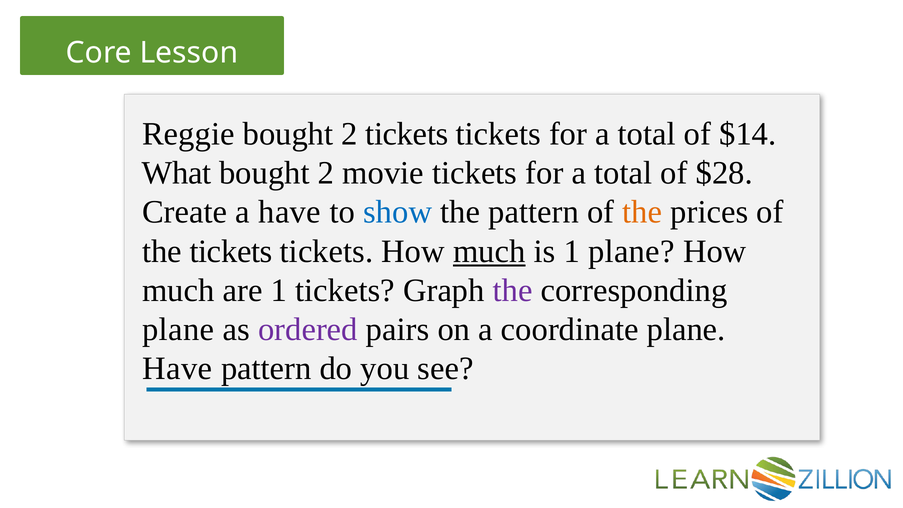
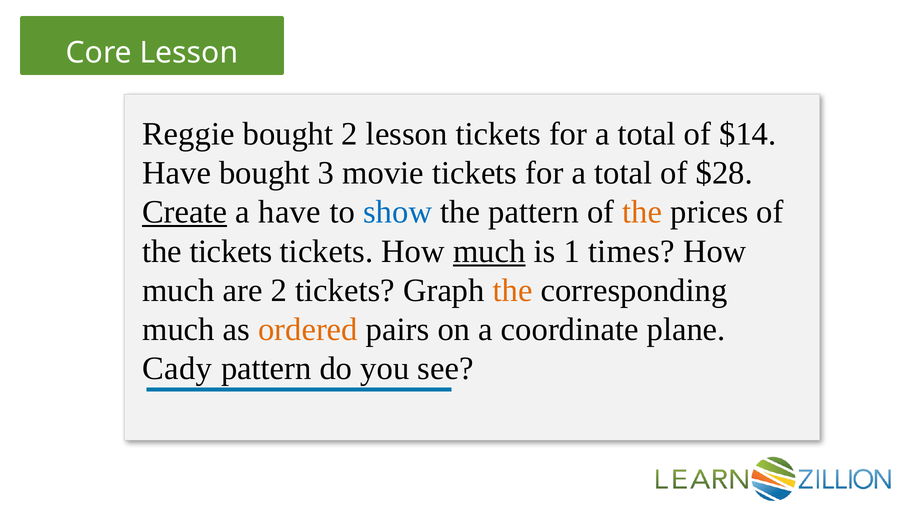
2 tickets: tickets -> lesson (407, 134)
What: What -> Have (177, 173)
2: 2 -> 3 (326, 173)
Create underline: none -> present (185, 212)
1 plane: plane -> times (631, 251)
are 1: 1 -> 2 (279, 290)
the colour: purple -> orange (513, 290)
plane: plane -> much (178, 329)
ordered colour: purple -> orange (308, 329)
Have: Have -> Cady (177, 369)
